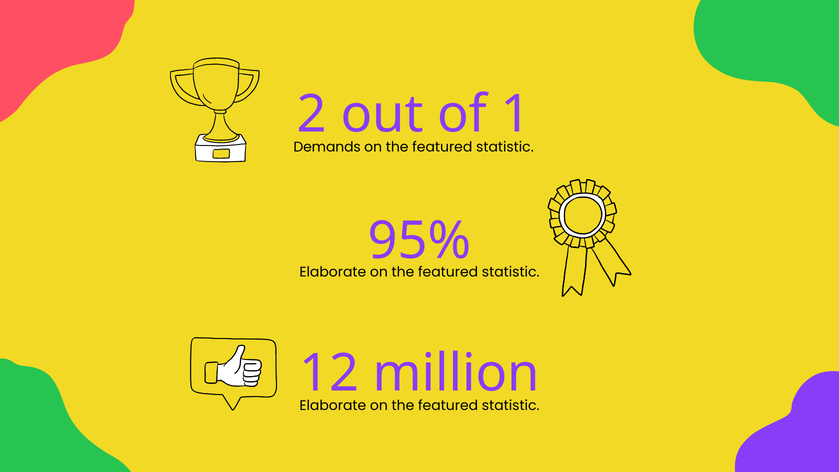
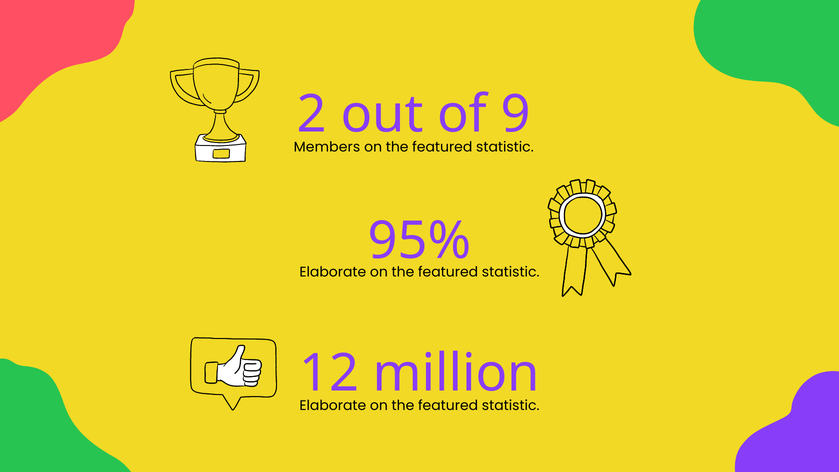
1: 1 -> 9 (516, 114)
Demands: Demands -> Members (327, 147)
